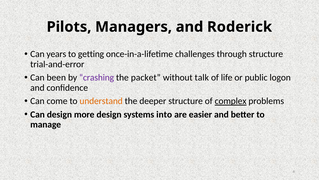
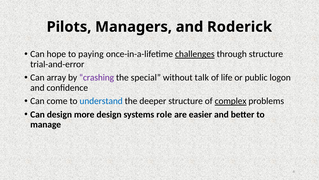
years: years -> hope (56, 54)
getting: getting -> paying (91, 54)
challenges underline: none -> present (195, 54)
been: been -> array (56, 77)
packet: packet -> special (146, 77)
understand colour: orange -> blue (101, 101)
into: into -> role (164, 114)
